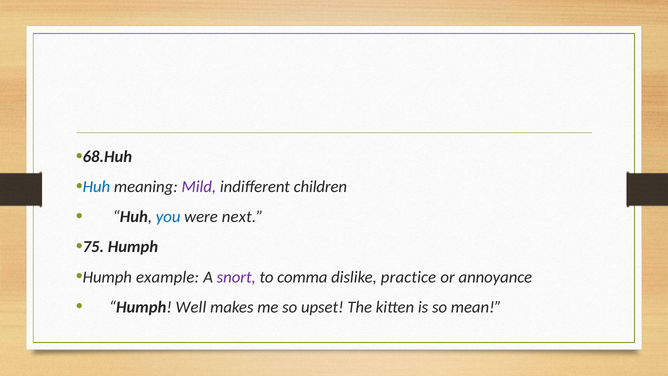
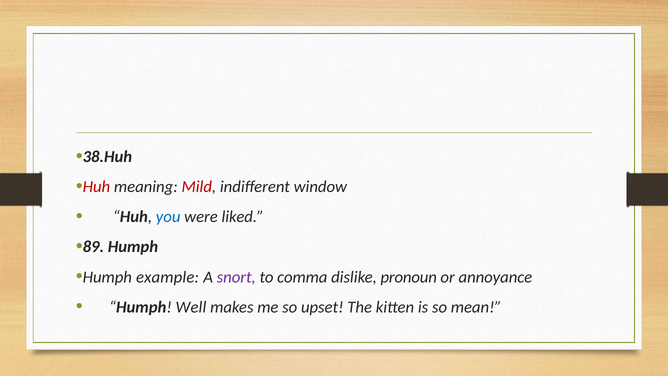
68.Huh: 68.Huh -> 38.Huh (107, 157)
Huh colour: blue -> red (96, 187)
Mild colour: purple -> red (199, 187)
children: children -> window (320, 187)
next: next -> liked (243, 217)
75: 75 -> 89 (93, 247)
practice: practice -> pronoun (409, 277)
